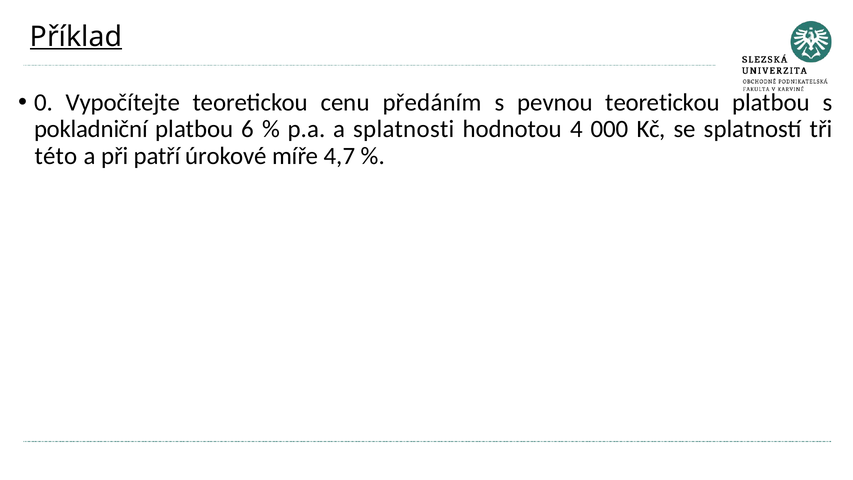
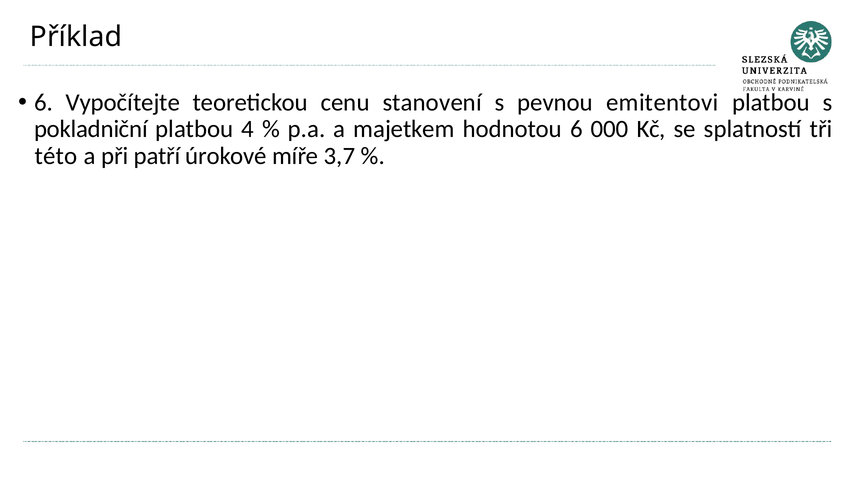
Příklad underline: present -> none (76, 37)
0: 0 -> 6 (44, 102)
předáním: předáním -> stanovení (432, 102)
pevnou teoretickou: teoretickou -> emitentovi (662, 102)
6: 6 -> 4 (248, 129)
splatnosti: splatnosti -> majetkem (404, 129)
hodnotou 4: 4 -> 6 (576, 129)
4,7: 4,7 -> 3,7 (340, 156)
